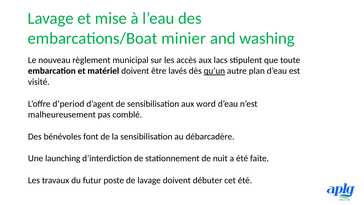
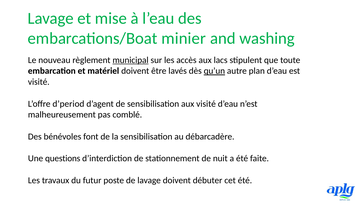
municipal underline: none -> present (131, 60)
aux word: word -> visité (206, 104)
launching: launching -> questions (63, 158)
